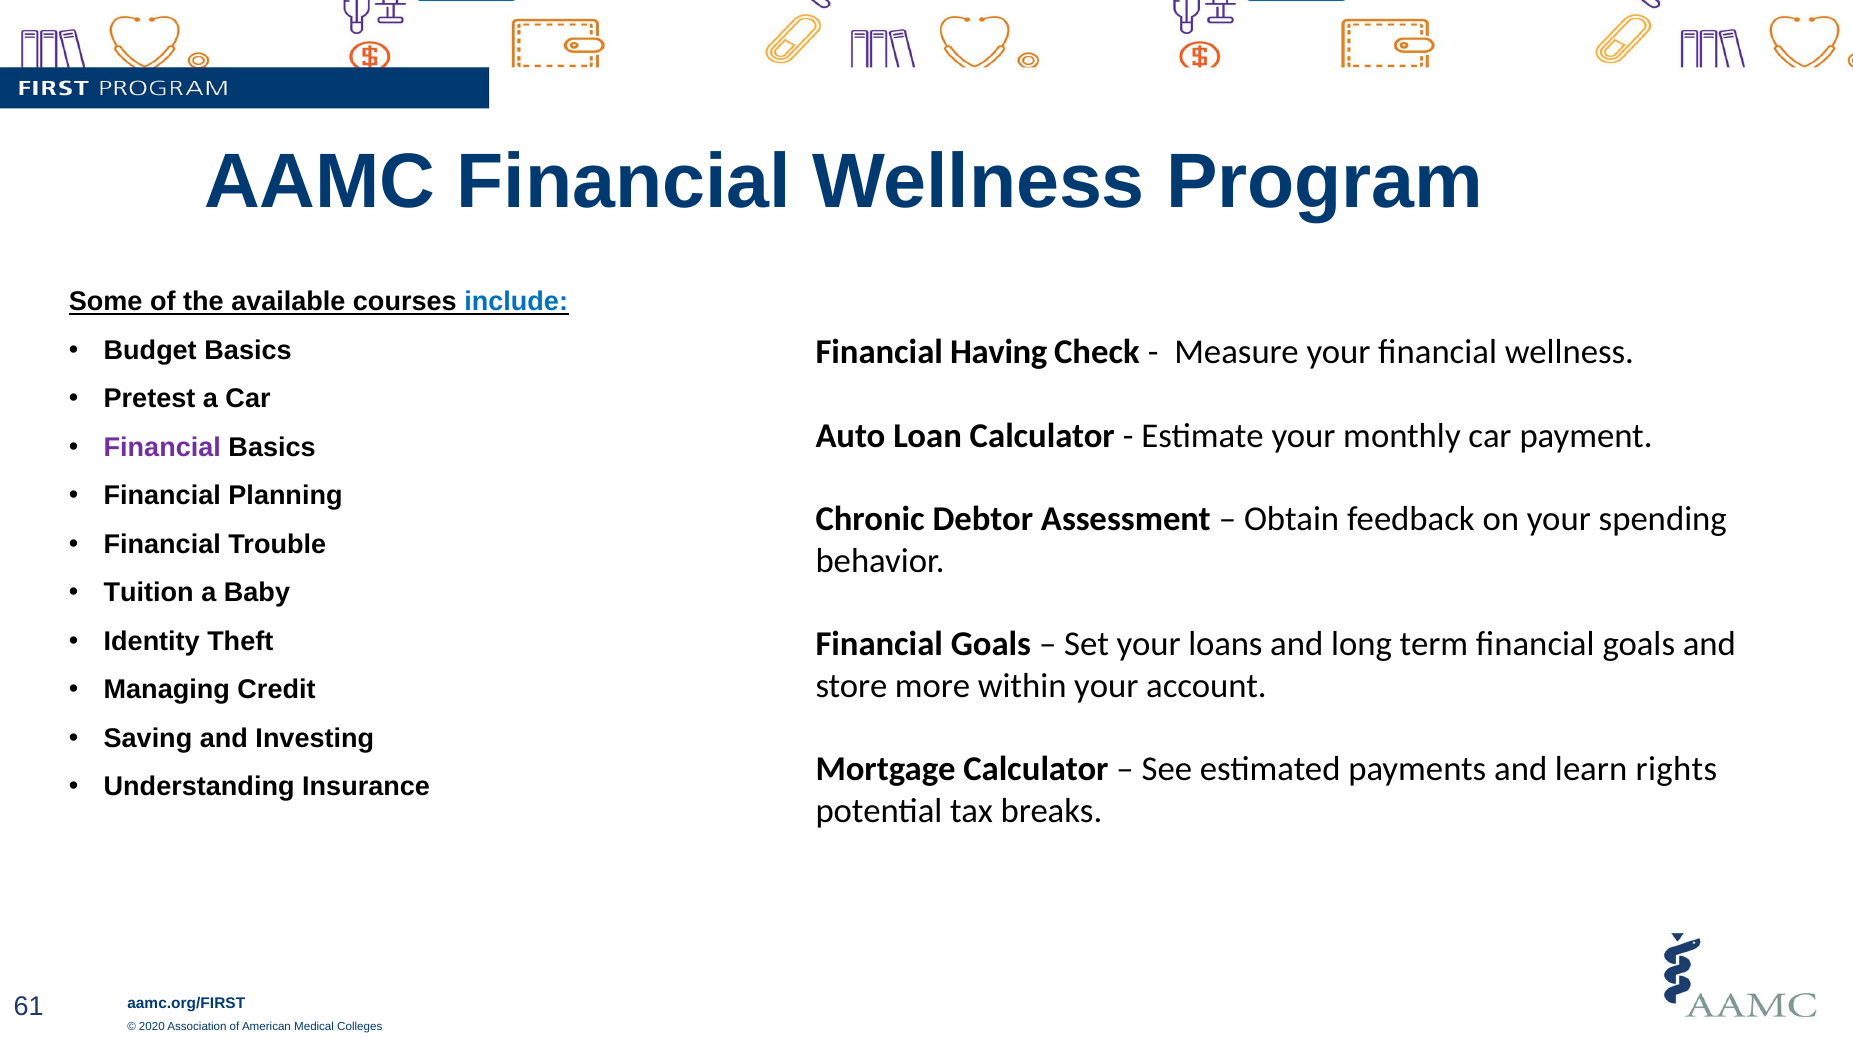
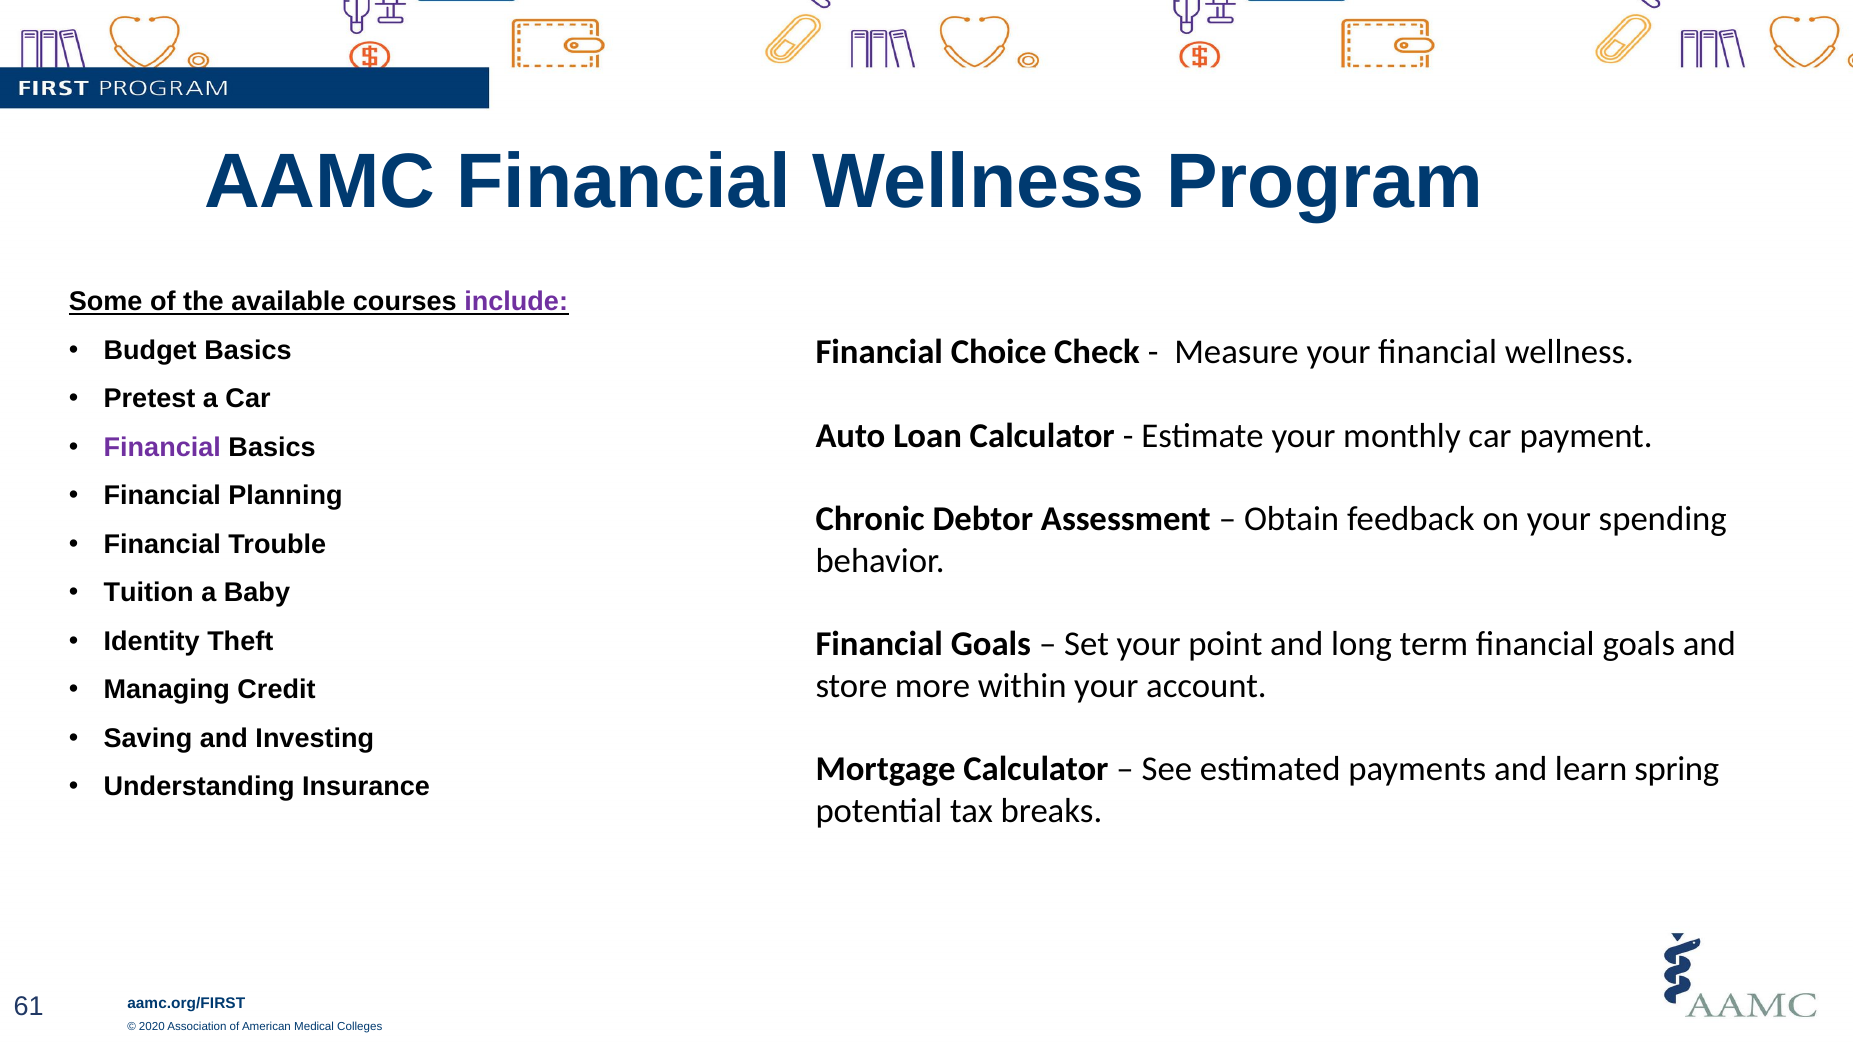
include colour: blue -> purple (516, 302)
Having: Having -> Choice (999, 352)
loans: loans -> point (1225, 644)
rights: rights -> spring (1677, 769)
